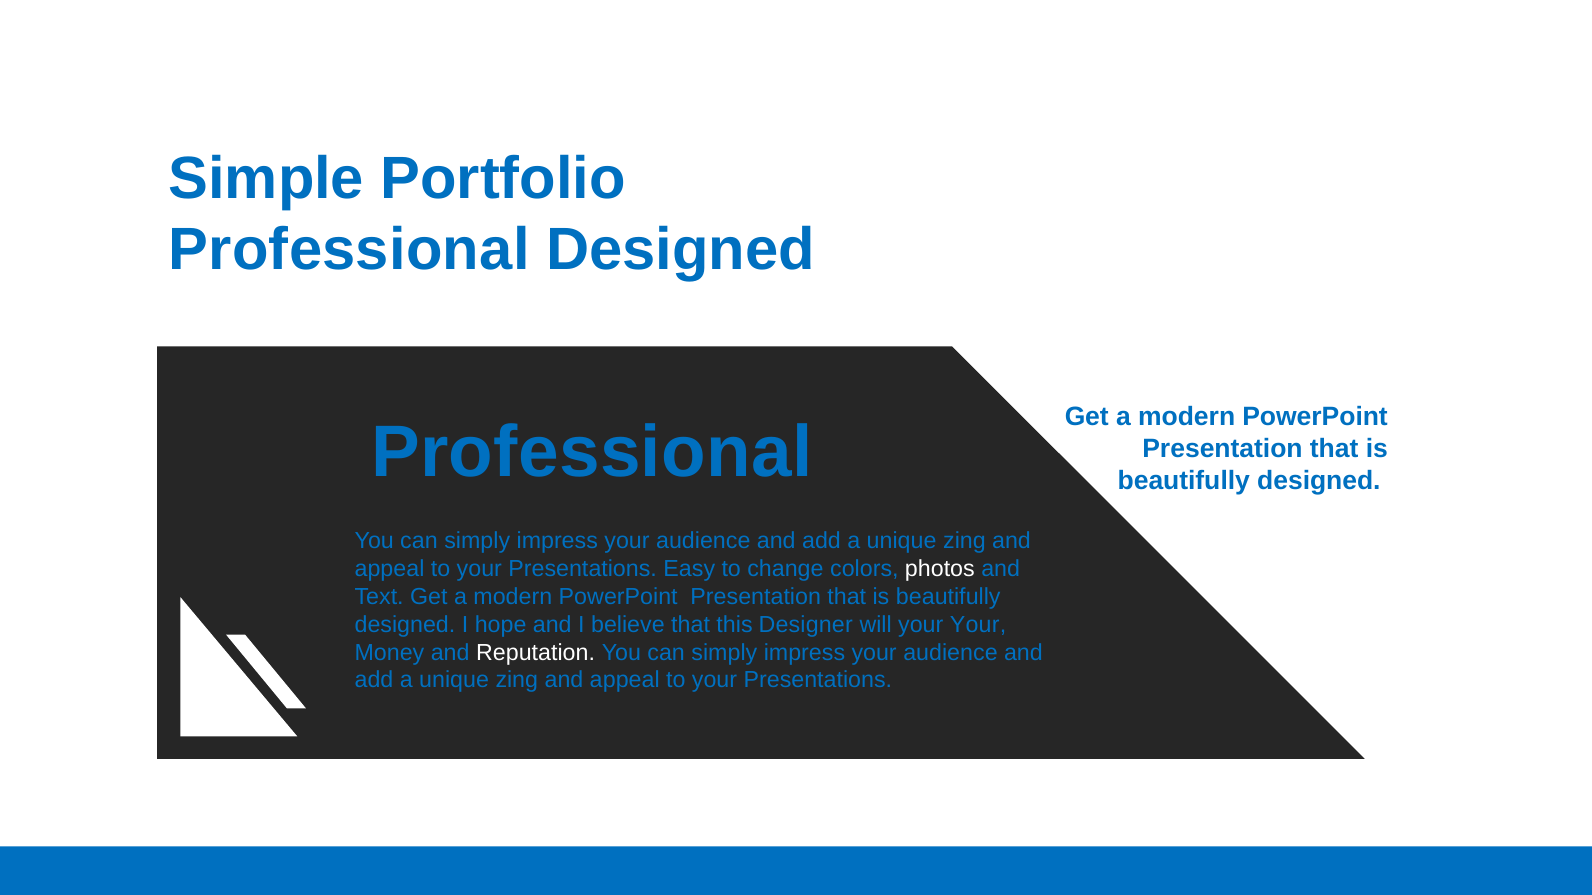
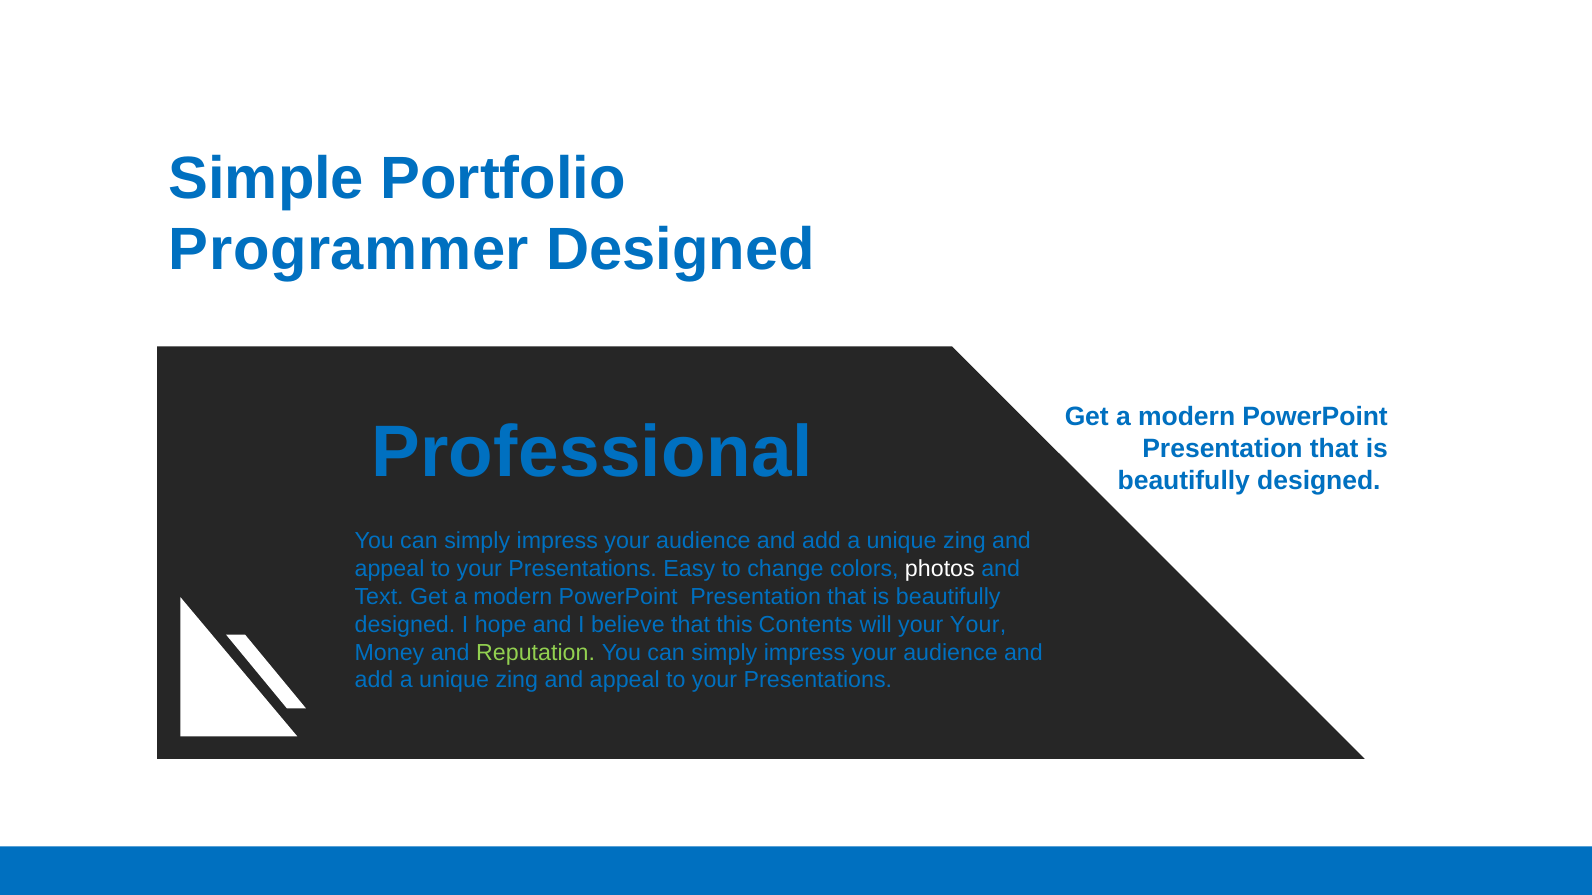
Professional: Professional -> Programmer (349, 250)
Designer: Designer -> Contents (806, 625)
Reputation colour: white -> light green (536, 653)
